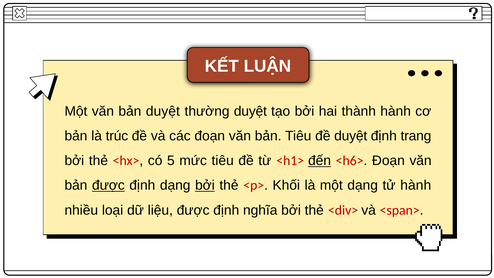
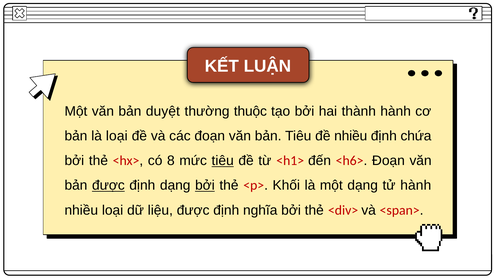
thường duyệt: duyệt -> thuộc (250, 111)
là trúc: trúc -> loại (117, 136)
đề duyệt: duyệt -> nhiều (351, 136)
trang: trang -> chứa (416, 136)
5: 5 -> 8 (171, 161)
tiêu underline: none -> present (223, 161)
đến underline: present -> none (320, 161)
